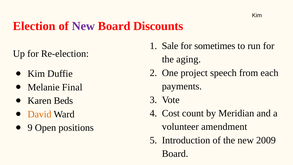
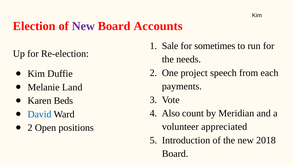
Discounts: Discounts -> Accounts (158, 26)
aging: aging -> needs (189, 59)
Final: Final -> Land (72, 87)
Cost: Cost -> Also (171, 113)
David colour: orange -> blue (39, 114)
amendment: amendment -> appreciated (224, 127)
9: 9 -> 2 (30, 128)
2009: 2009 -> 2018 (266, 140)
